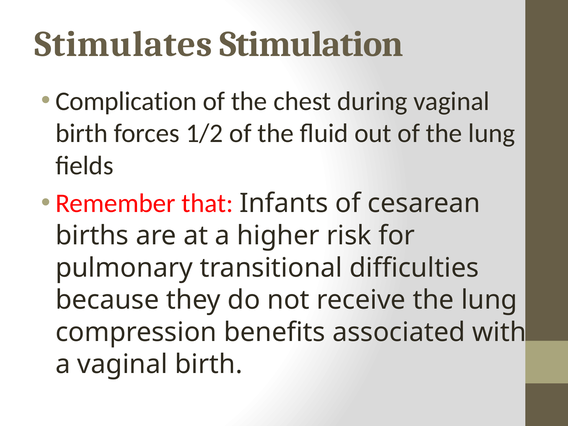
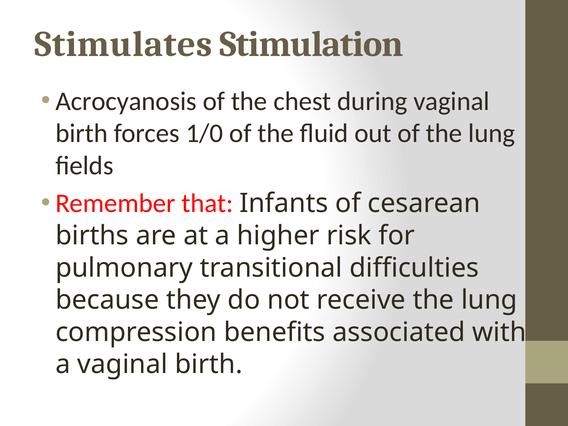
Complication: Complication -> Acrocyanosis (126, 101)
1/2: 1/2 -> 1/0 (204, 133)
